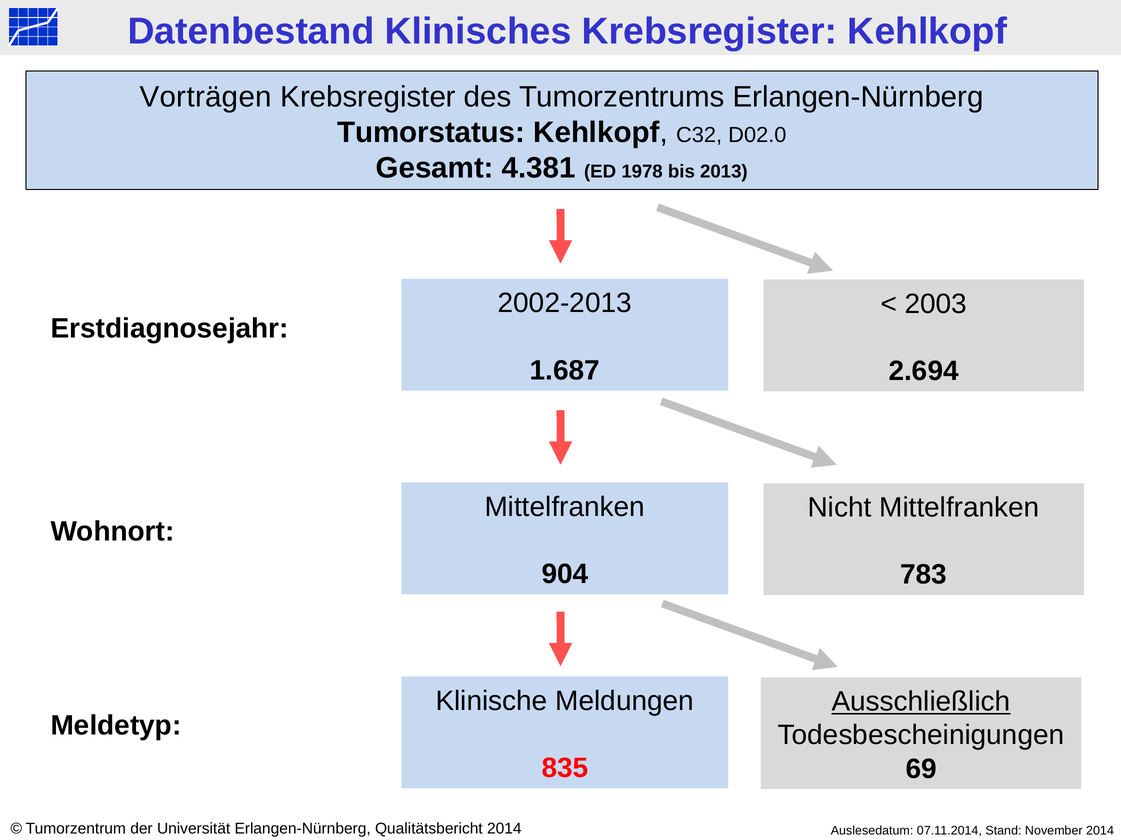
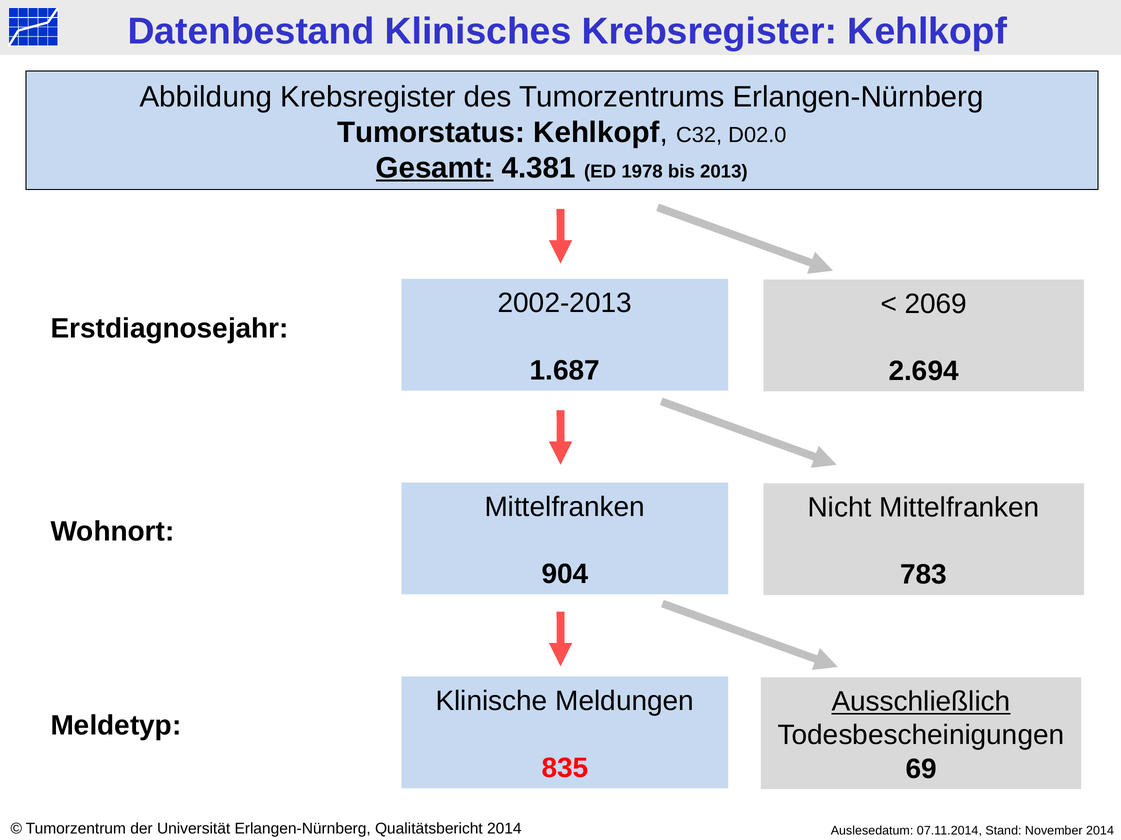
Vorträgen: Vorträgen -> Abbildung (206, 97)
Gesamt underline: none -> present (435, 168)
2003: 2003 -> 2069 (936, 304)
